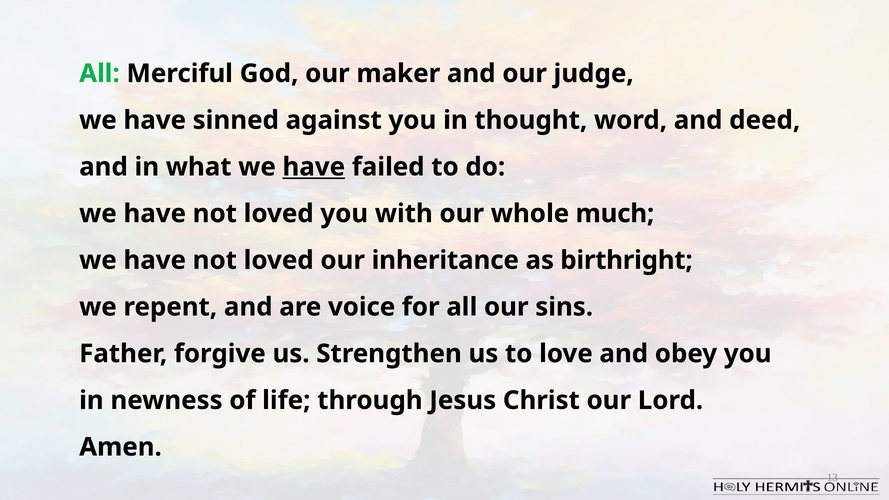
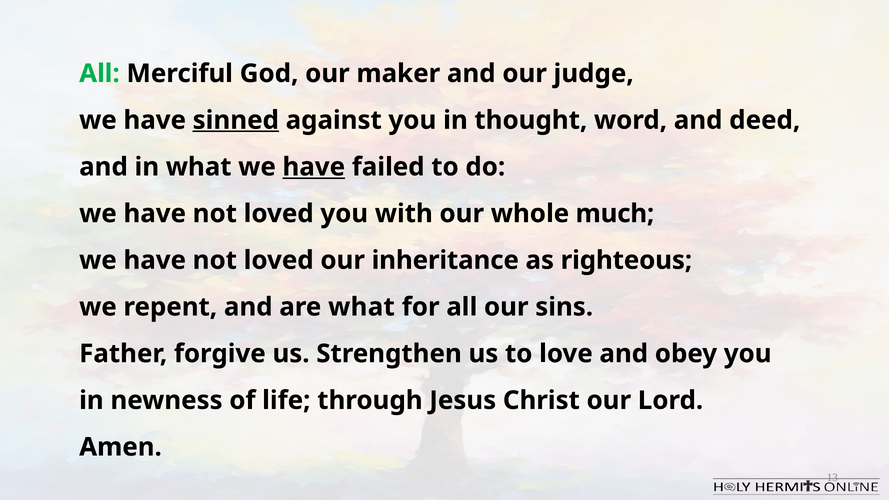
sinned underline: none -> present (236, 120)
birthright: birthright -> righteous (626, 260)
are voice: voice -> what (361, 307)
